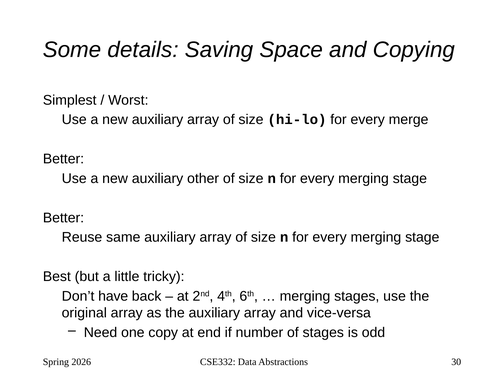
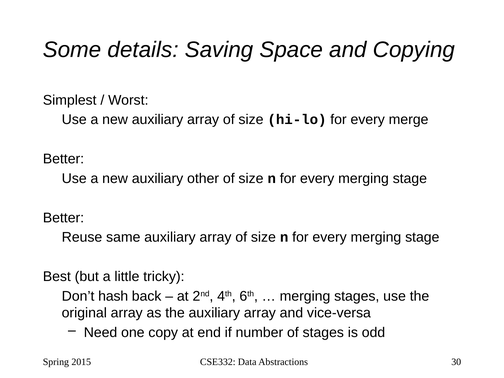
have: have -> hash (113, 296)
2026: 2026 -> 2015 (81, 362)
